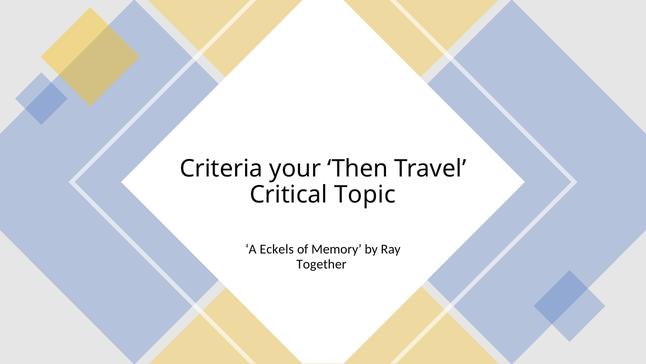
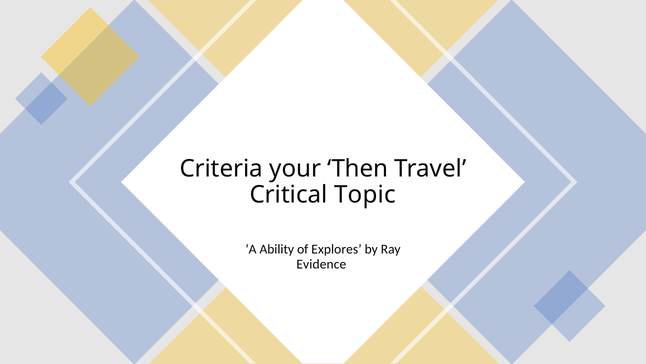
Eckels: Eckels -> Ability (277, 249)
Memory: Memory -> Explores (336, 249)
Together: Together -> Evidence (321, 264)
